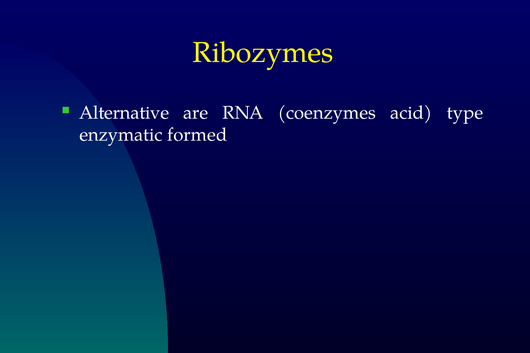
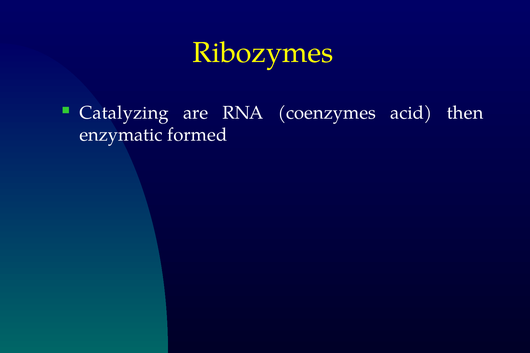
Alternative: Alternative -> Catalyzing (124, 113)
type: type -> then (465, 113)
